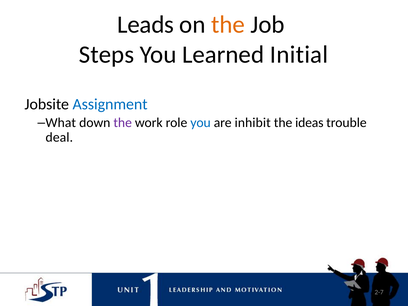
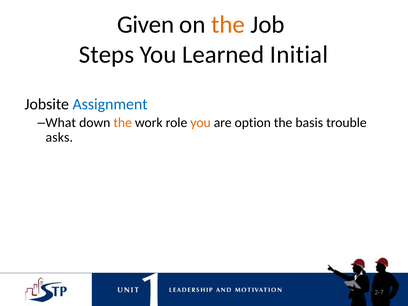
Leads: Leads -> Given (146, 25)
the colour: purple -> orange (123, 123)
you colour: blue -> orange (201, 123)
inhibit: inhibit -> option (253, 123)
ideas: ideas -> basis (309, 123)
deal: deal -> asks (59, 137)
